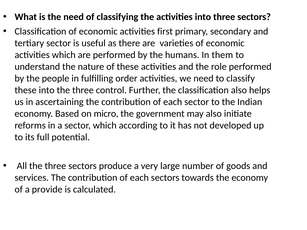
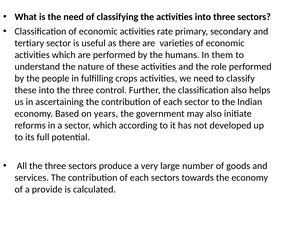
first: first -> rate (165, 31)
order: order -> crops (126, 78)
micro: micro -> years (106, 114)
